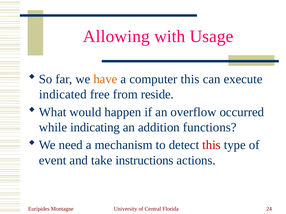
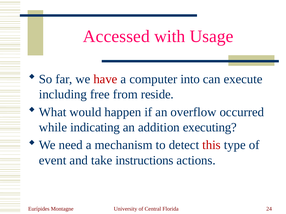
Allowing: Allowing -> Accessed (116, 37)
have colour: orange -> red (105, 79)
computer this: this -> into (190, 79)
indicated: indicated -> including (63, 94)
functions: functions -> executing (210, 128)
